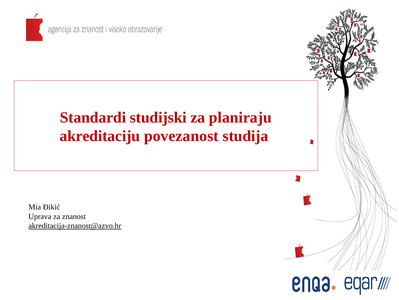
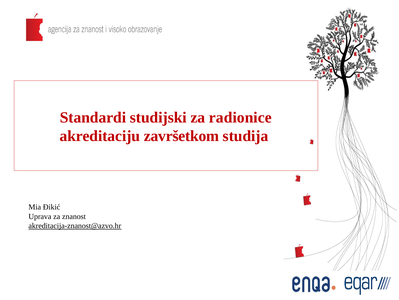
planiraju: planiraju -> radionice (240, 117)
povezanost: povezanost -> završetkom (181, 136)
